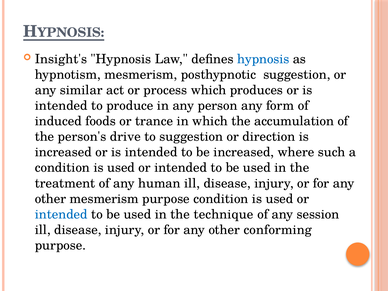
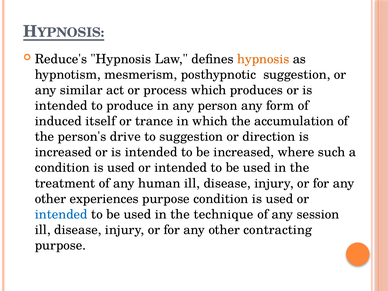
Insight's: Insight's -> Reduce's (61, 59)
hypnosis colour: blue -> orange (263, 59)
foods: foods -> itself (100, 121)
other mesmerism: mesmerism -> experiences (104, 199)
conforming: conforming -> contracting (278, 230)
